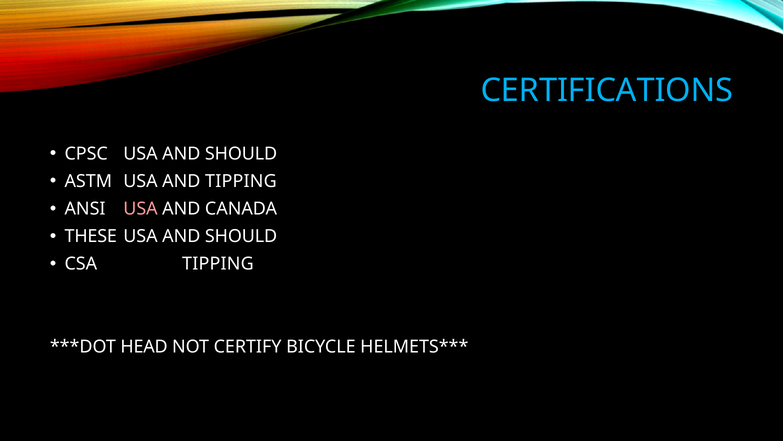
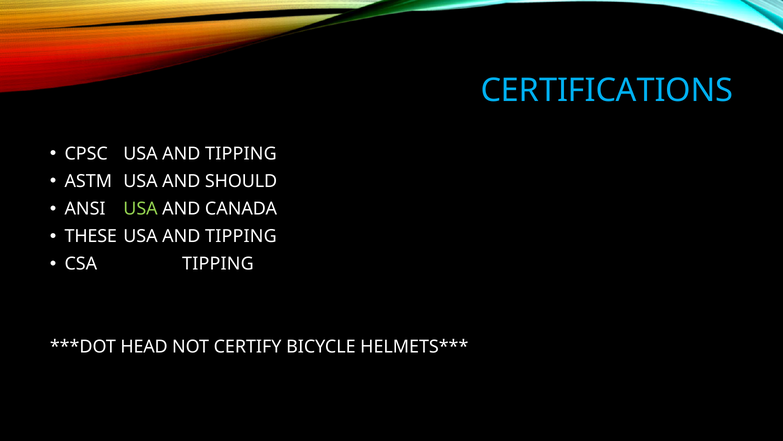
CPSC USA AND SHOULD: SHOULD -> TIPPING (241, 153)
AND TIPPING: TIPPING -> SHOULD (241, 181)
USA colour: pink -> light green (141, 209)
SHOULD: SHOULD -> TIPPING (241, 236)
